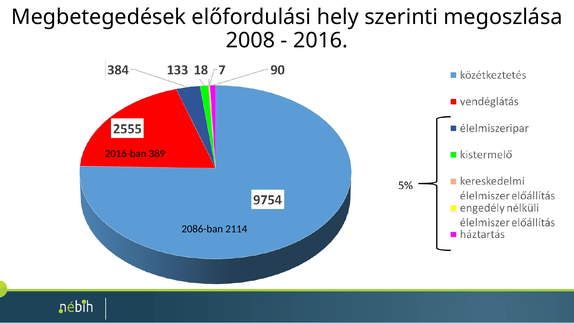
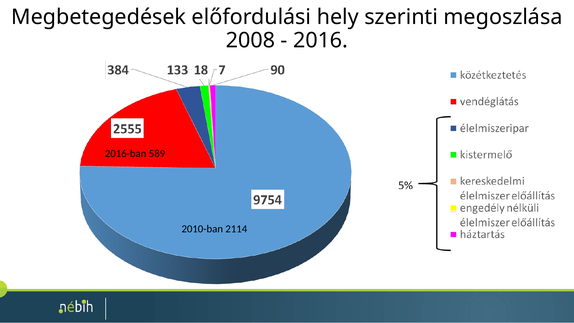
389: 389 -> 589 (157, 154)
2086-ban: 2086-ban -> 2010-ban (202, 229)
